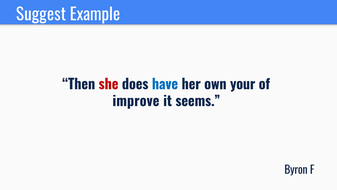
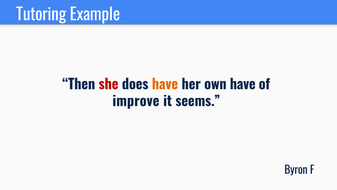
Suggest: Suggest -> Tutoring (41, 15)
have colour: blue -> orange (165, 84)
own your: your -> have (243, 84)
